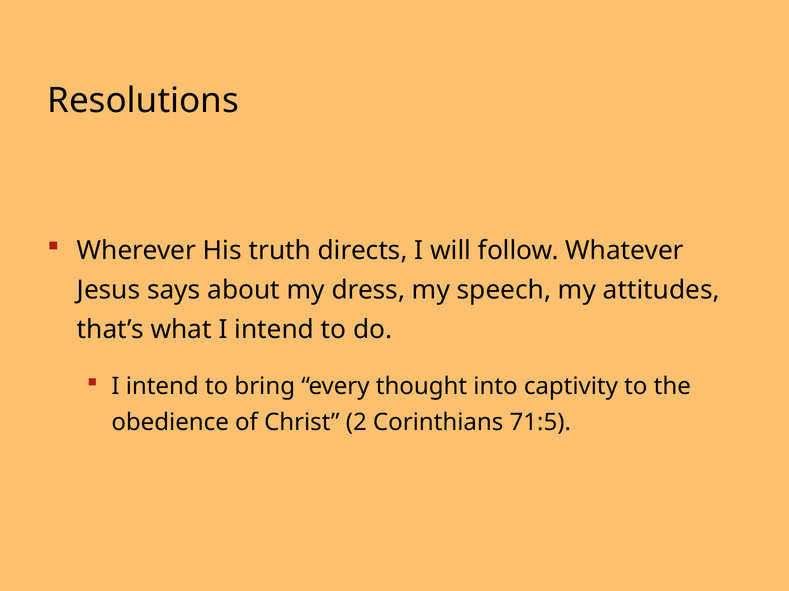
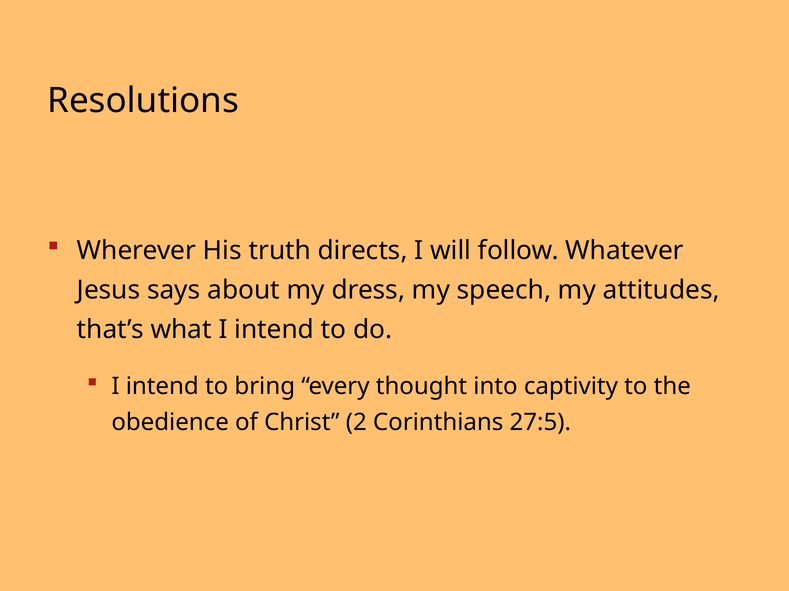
71:5: 71:5 -> 27:5 (540, 423)
